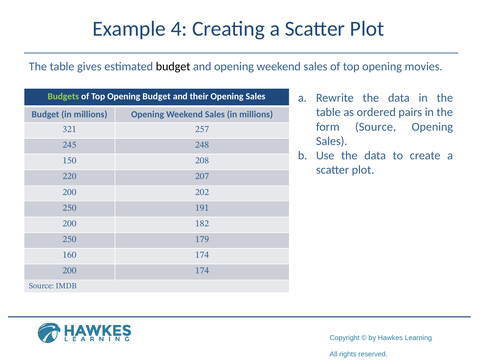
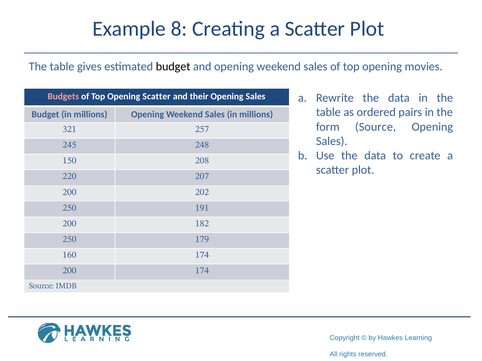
4: 4 -> 8 (179, 29)
Budgets colour: light green -> pink (63, 97)
Opening Budget: Budget -> Scatter (157, 97)
